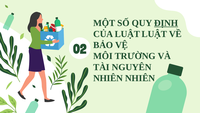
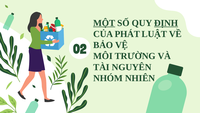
MỘT underline: none -> present (104, 23)
CỦA LUẬT: LUẬT -> PHÁT (127, 34)
NHIÊN: NHIÊN -> NHÓM (108, 78)
